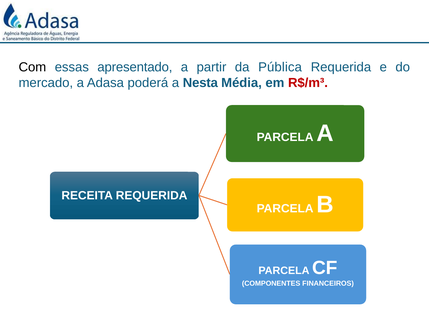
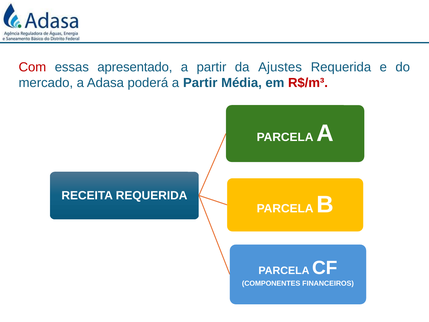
Com colour: black -> red (32, 67)
Pública: Pública -> Ajustes (280, 67)
Nesta: Nesta -> Partir (200, 83)
